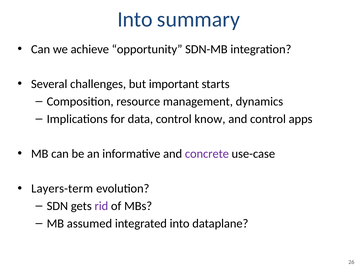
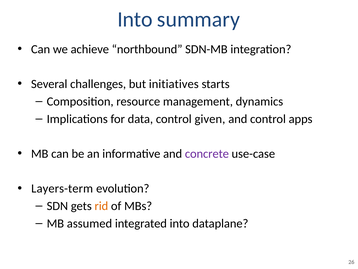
opportunity: opportunity -> northbound (147, 49)
important: important -> initiatives (174, 84)
know: know -> given (210, 119)
rid colour: purple -> orange (101, 206)
